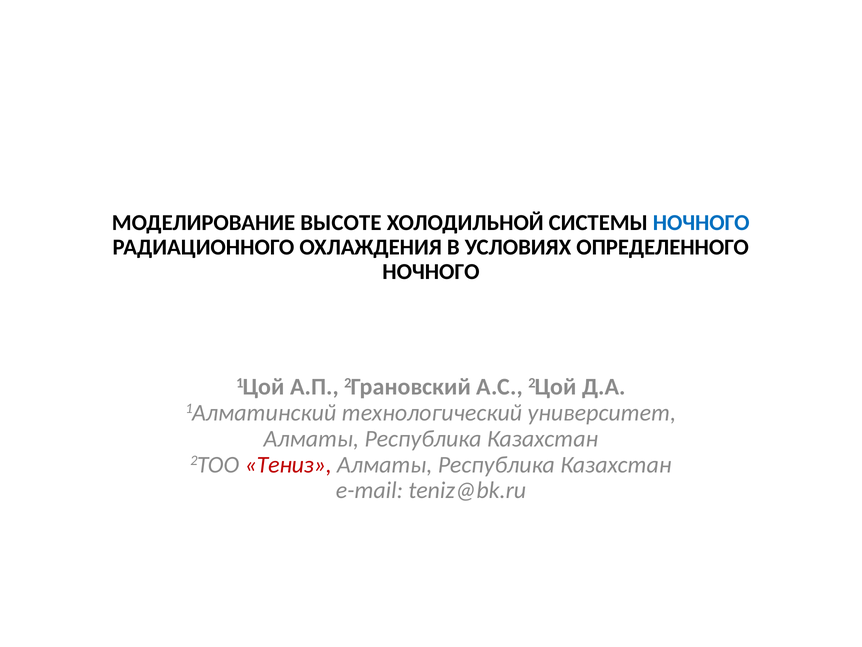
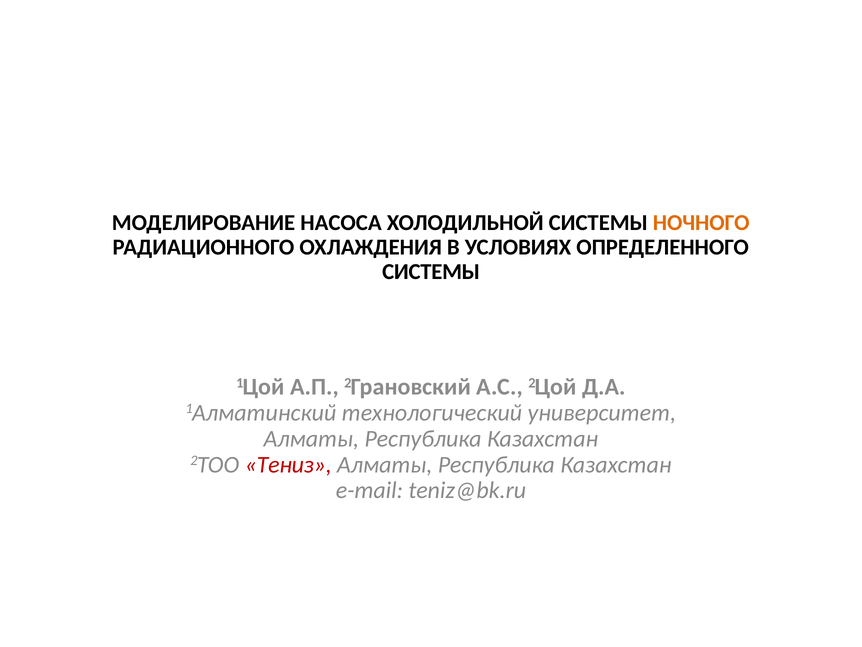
ВЫСОТЕ: ВЫСОТЕ -> НАСОСА (341, 223)
НОЧНОГО colour: blue -> orange (701, 223)
НОЧНОГО: НОЧНОГО -> СИСТЕМЫ (431, 272)
